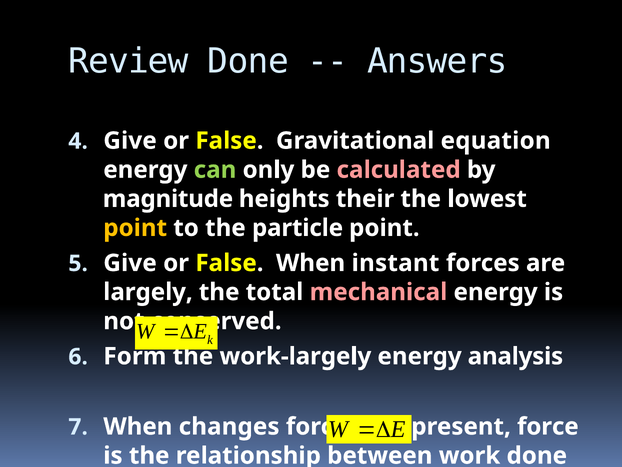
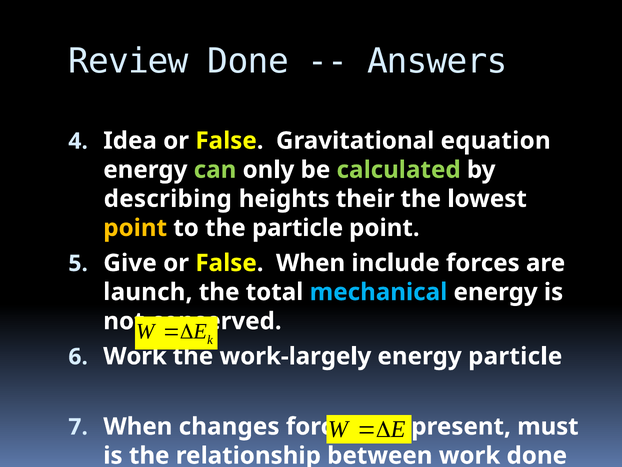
Give: Give -> Idea (130, 141)
calculated colour: pink -> light green (399, 170)
magnitude: magnitude -> describing (168, 199)
instant: instant -> include (396, 263)
largely: largely -> launch (148, 292)
mechanical colour: pink -> light blue (378, 292)
Form: Form -> Work (135, 356)
energy analysis: analysis -> particle (515, 356)
force: force -> must (548, 426)
